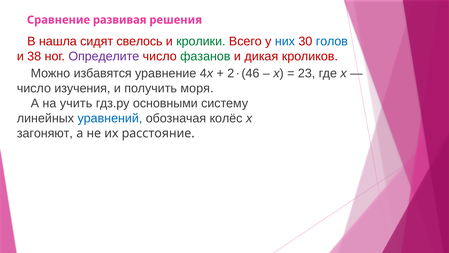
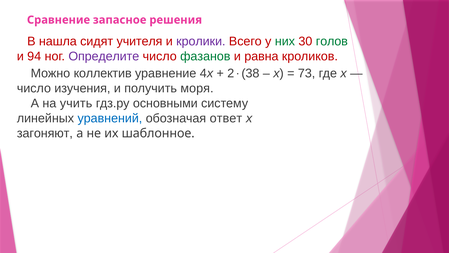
развивая: развивая -> запасное (120, 20)
свелось: свелось -> учителя (139, 41)
кролики colour: green -> purple (201, 41)
них colour: blue -> green (285, 41)
голов colour: blue -> green (332, 41)
38: 38 -> 94 (34, 56)
дикая: дикая -> равна (261, 56)
избавятся: избавятся -> коллектив (103, 73)
46: 46 -> 38 (250, 73)
23: 23 -> 73 (307, 73)
колёс: колёс -> ответ (226, 118)
расстояние: расстояние -> шаблонное (158, 133)
